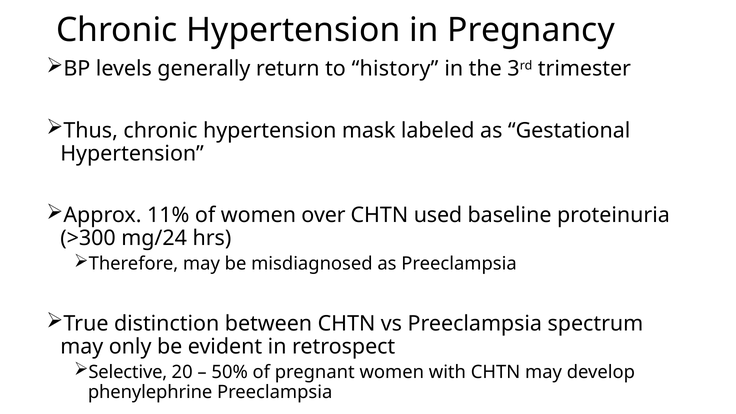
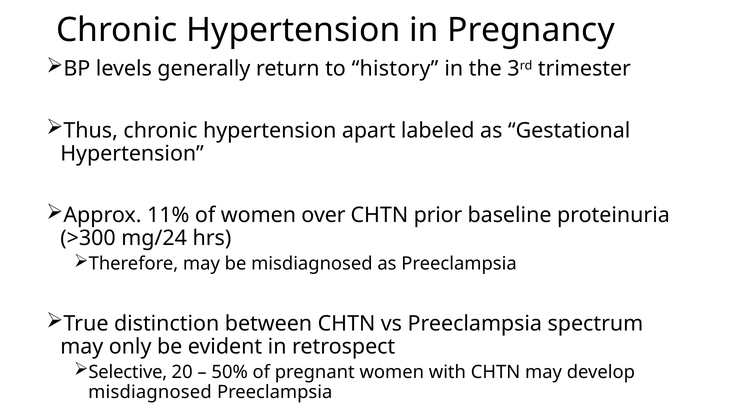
mask: mask -> apart (369, 130)
used: used -> prior (438, 215)
phenylephrine: phenylephrine -> misdiagnosed (150, 392)
